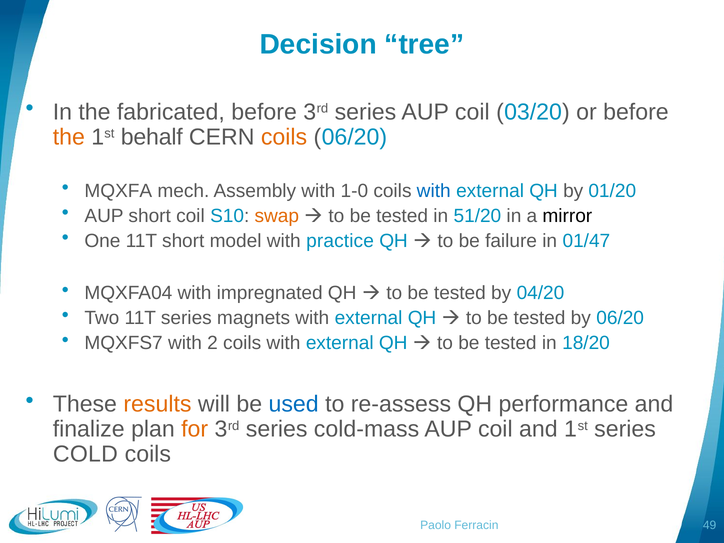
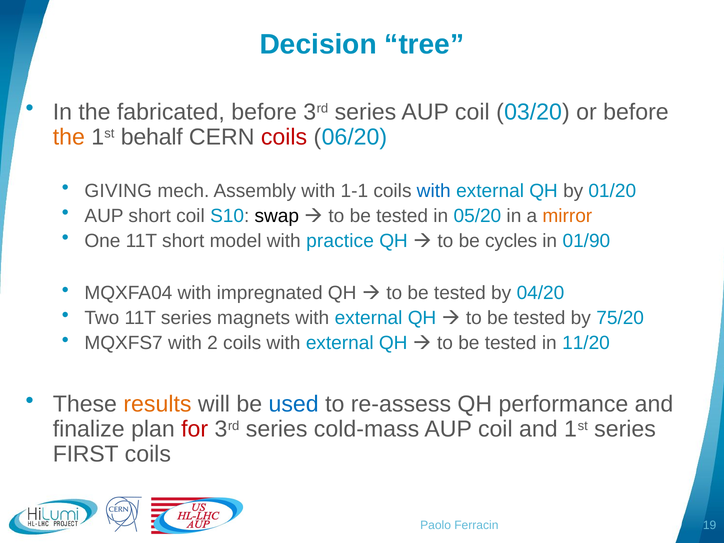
coils colour: orange -> red (284, 137)
MQXFA: MQXFA -> GIVING (118, 191)
1-0: 1-0 -> 1-1 (354, 191)
swap colour: orange -> black (277, 216)
51/20: 51/20 -> 05/20 (477, 216)
mirror colour: black -> orange (567, 216)
failure: failure -> cycles (511, 241)
01/47: 01/47 -> 01/90 (586, 241)
by 06/20: 06/20 -> 75/20 (620, 318)
18/20: 18/20 -> 11/20 (586, 343)
for colour: orange -> red (195, 429)
COLD: COLD -> FIRST (86, 454)
49: 49 -> 19 (710, 525)
